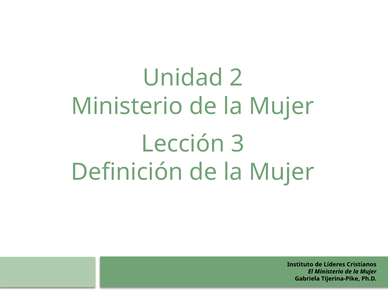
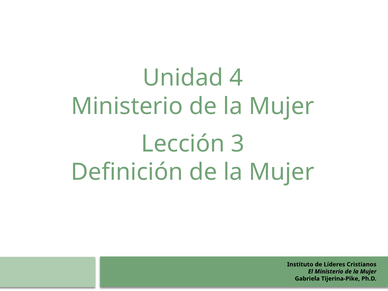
2: 2 -> 4 (236, 78)
